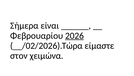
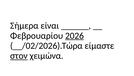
στον underline: none -> present (19, 55)
